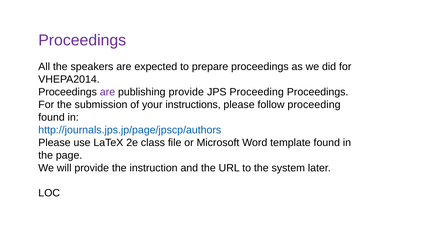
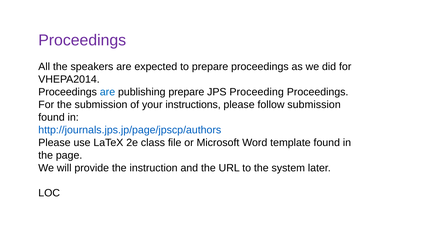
are colour: purple -> blue (107, 92)
publishing provide: provide -> prepare (186, 92)
follow proceeding: proceeding -> submission (314, 105)
